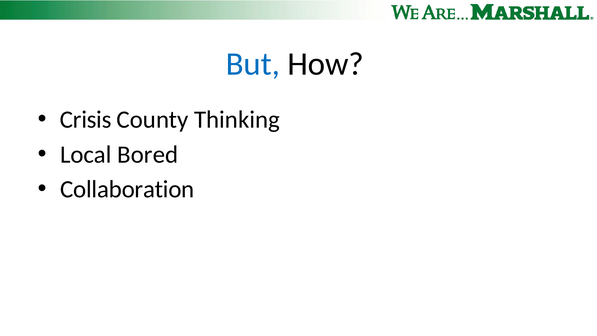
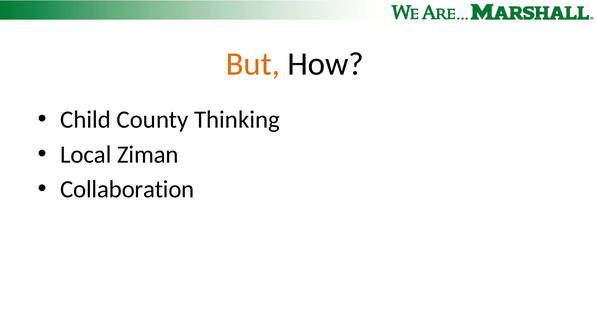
But colour: blue -> orange (253, 64)
Crisis: Crisis -> Child (86, 120)
Bored: Bored -> Ziman (148, 154)
